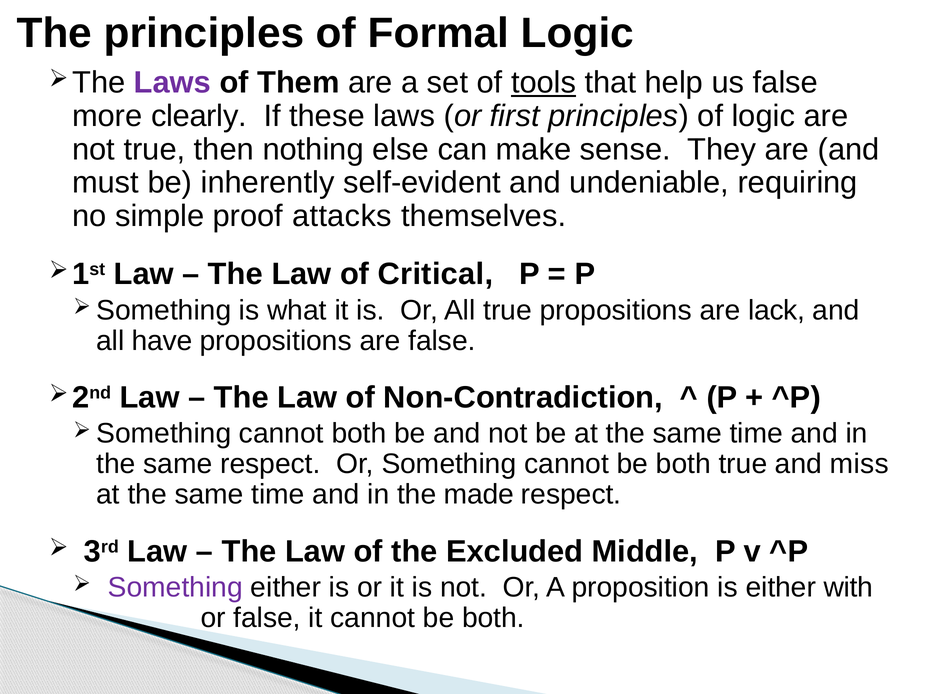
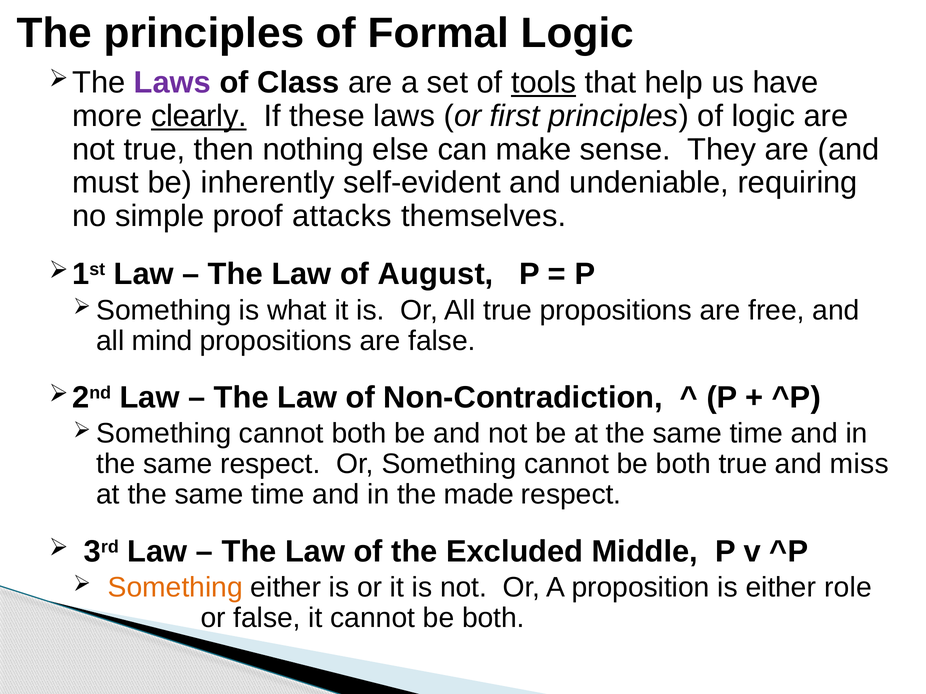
Them: Them -> Class (298, 83)
us false: false -> have (786, 83)
clearly underline: none -> present (199, 116)
Critical: Critical -> August (436, 274)
lack: lack -> free (776, 310)
have: have -> mind (162, 341)
Something colour: purple -> orange (175, 588)
with: with -> role (848, 588)
